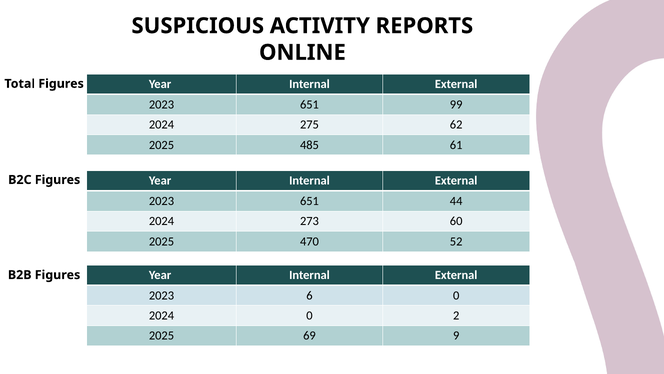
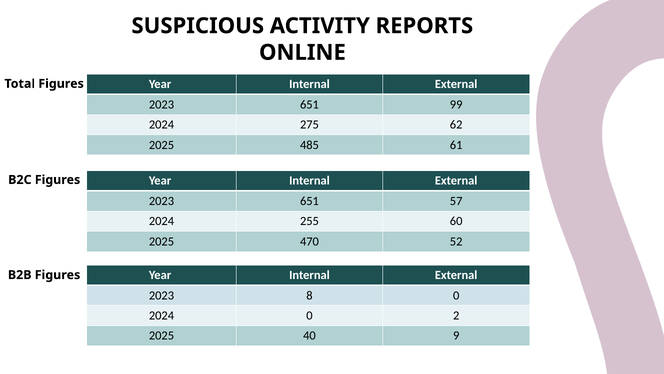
44: 44 -> 57 (456, 201)
273: 273 -> 255 (309, 221)
6: 6 -> 8 (309, 295)
69: 69 -> 40 (309, 335)
